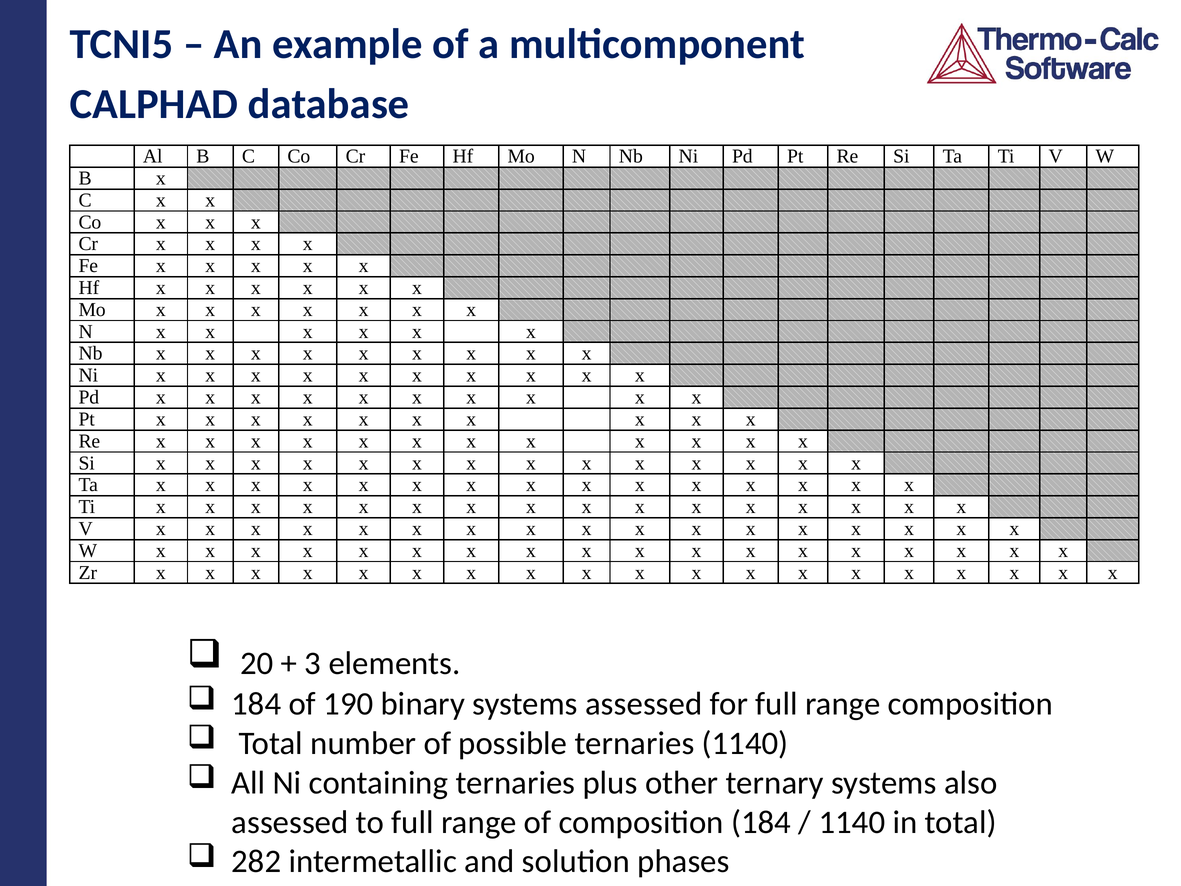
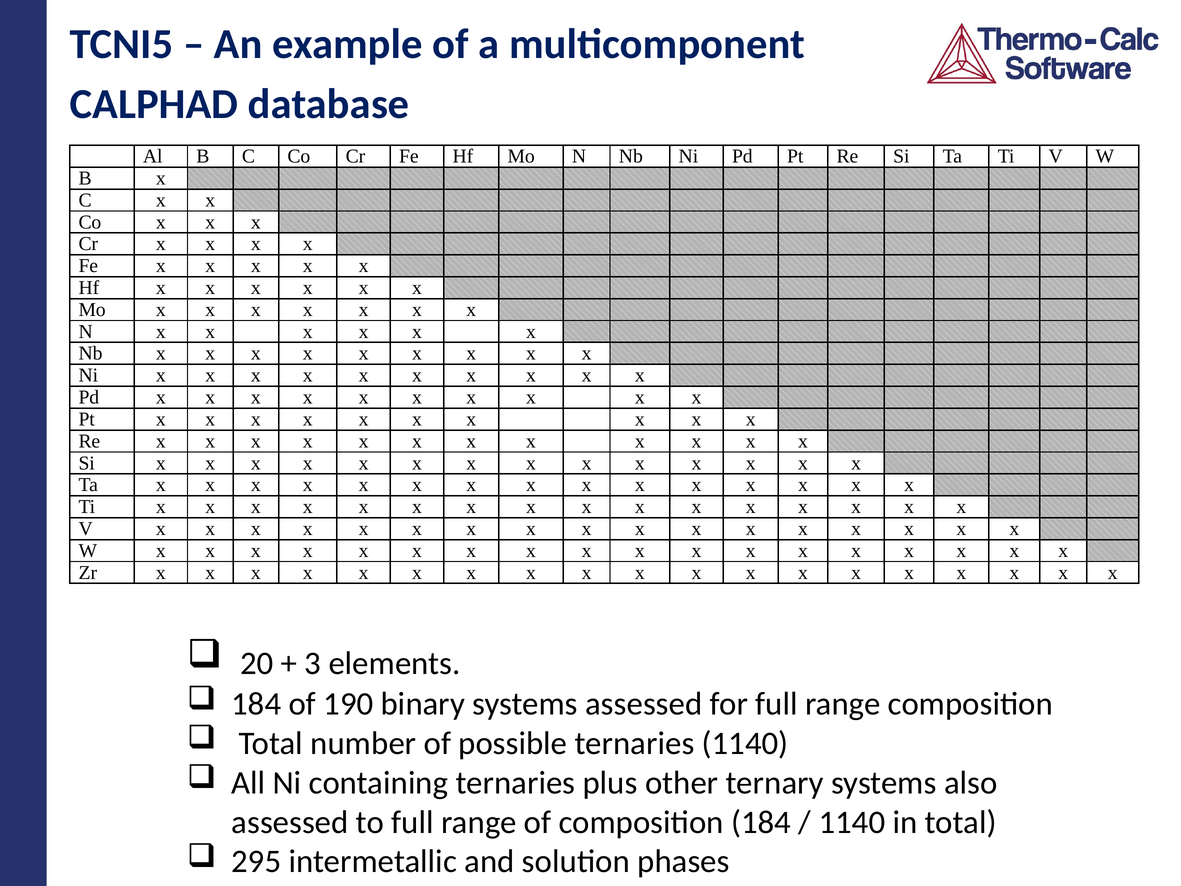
282: 282 -> 295 (256, 861)
